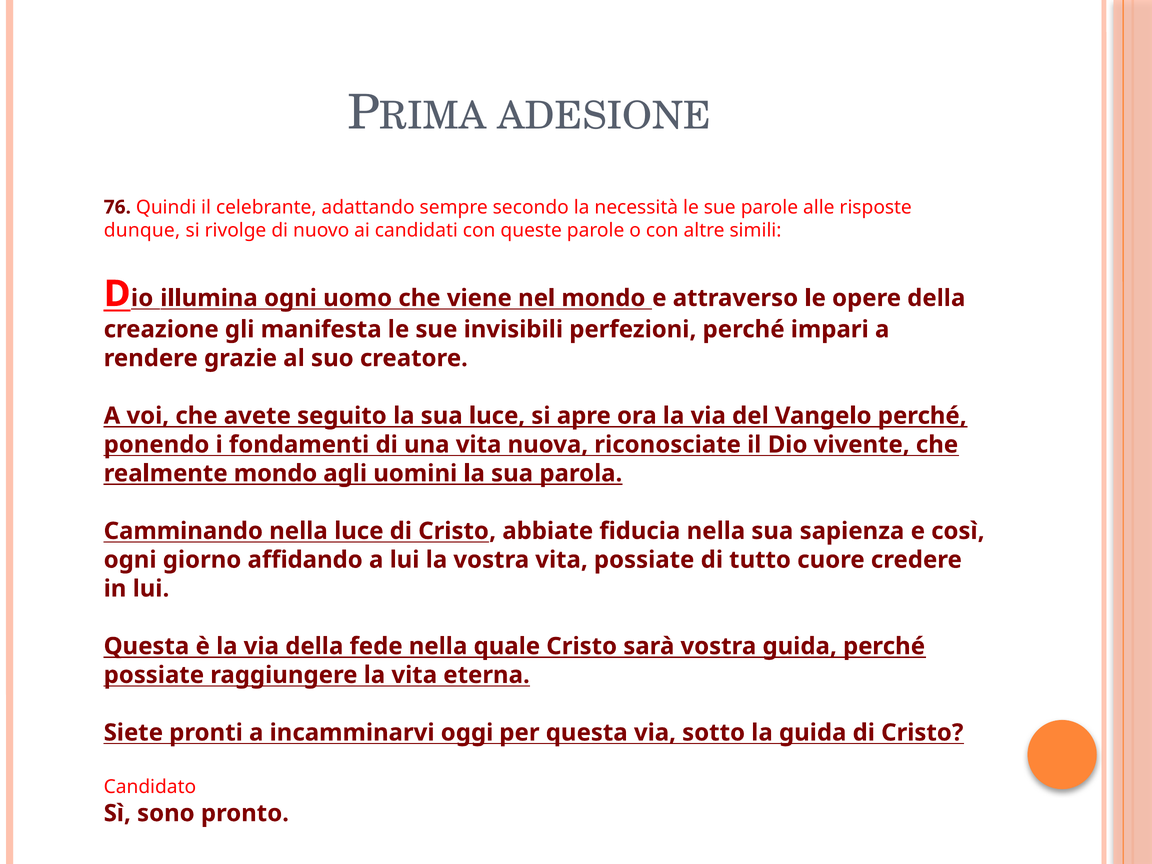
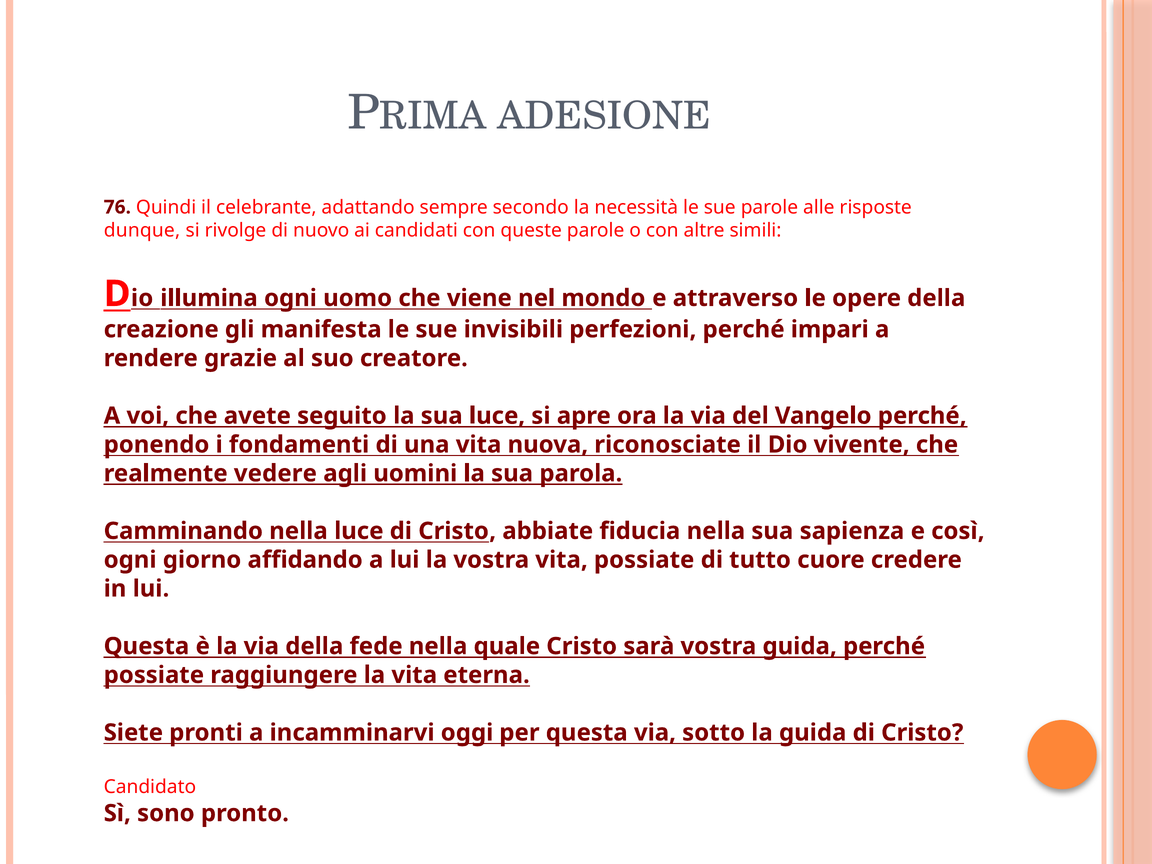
realmente mondo: mondo -> vedere (275, 473)
